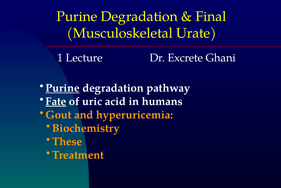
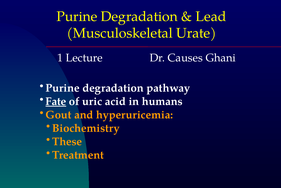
Final: Final -> Lead (211, 16)
Excrete: Excrete -> Causes (185, 58)
Purine underline: present -> none (63, 88)
